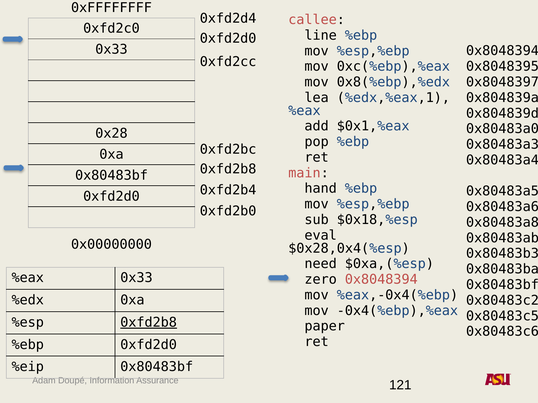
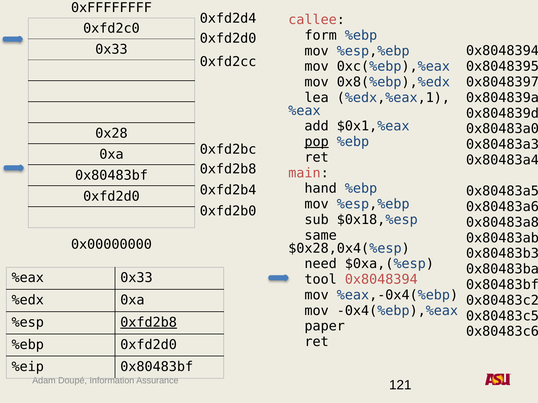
line: line -> form (321, 35)
pop underline: none -> present (317, 142)
eval: eval -> same (321, 236)
zero: zero -> tool (321, 280)
